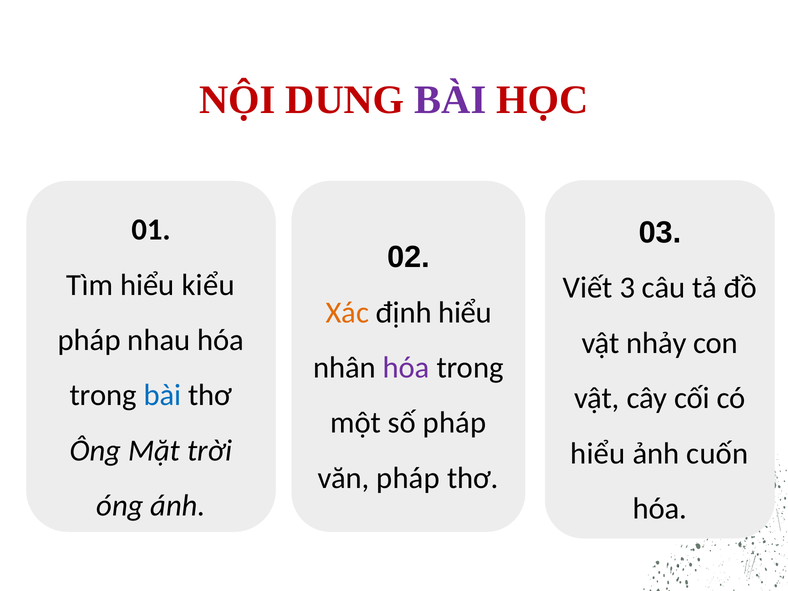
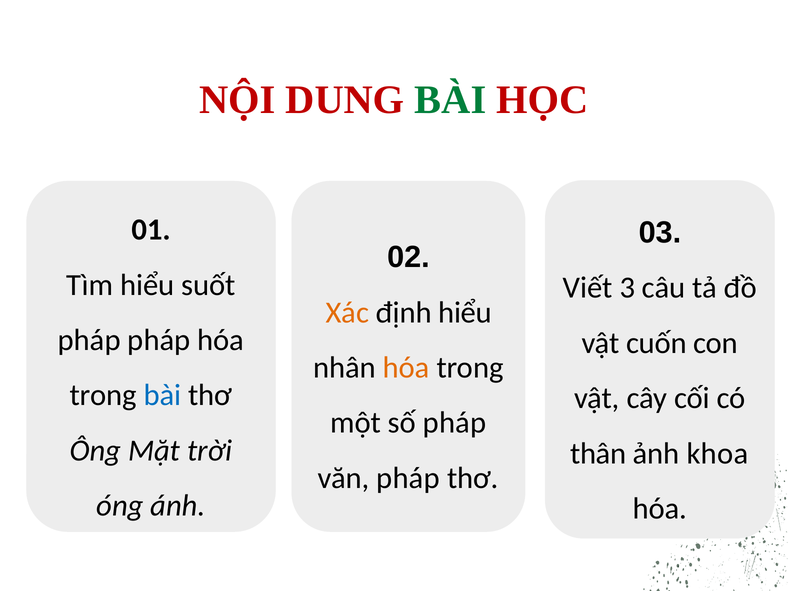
BÀI colour: purple -> green (450, 100)
kiểu: kiểu -> suốt (208, 285)
pháp nhau: nhau -> pháp (159, 340)
nhảy: nhảy -> cuốn (657, 343)
hóa colour: purple -> orange (406, 368)
hiểu: hiểu -> thân (598, 453)
cuốn: cuốn -> khoa (717, 453)
